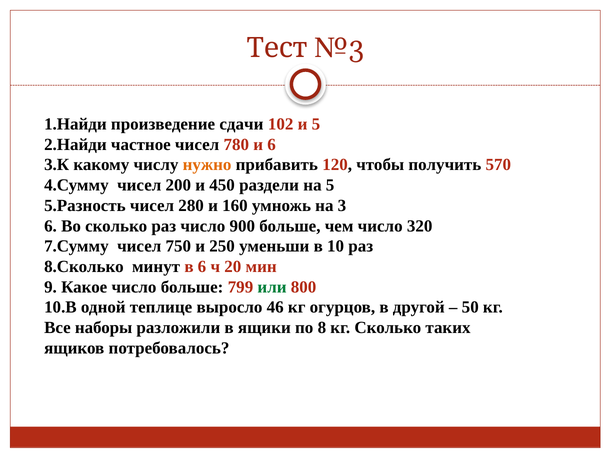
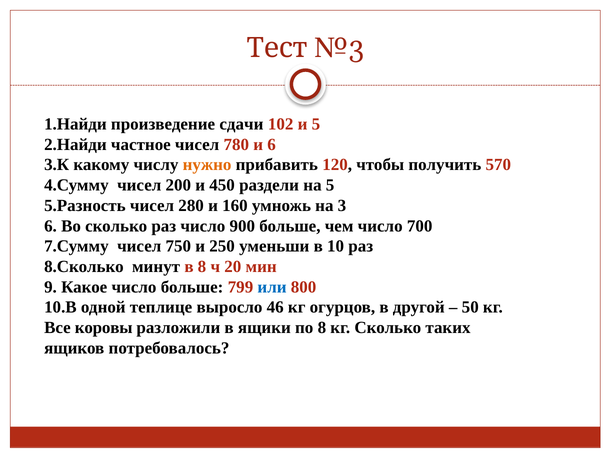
320: 320 -> 700 (420, 226)
в 6: 6 -> 8 (202, 267)
или colour: green -> blue (272, 287)
наборы: наборы -> коровы (104, 328)
